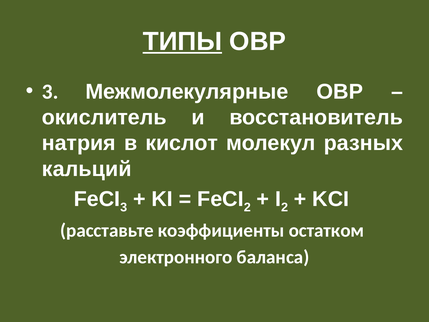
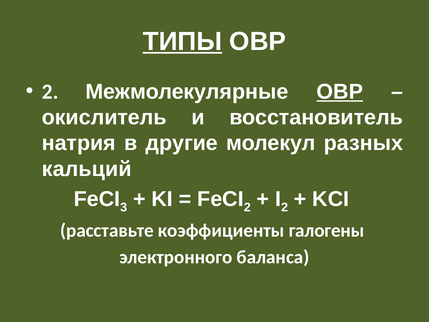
3: 3 -> 2 (50, 92)
ОВР underline: none -> present (340, 92)
кислот: кислот -> другие (182, 143)
остатком: остатком -> галогены (327, 230)
